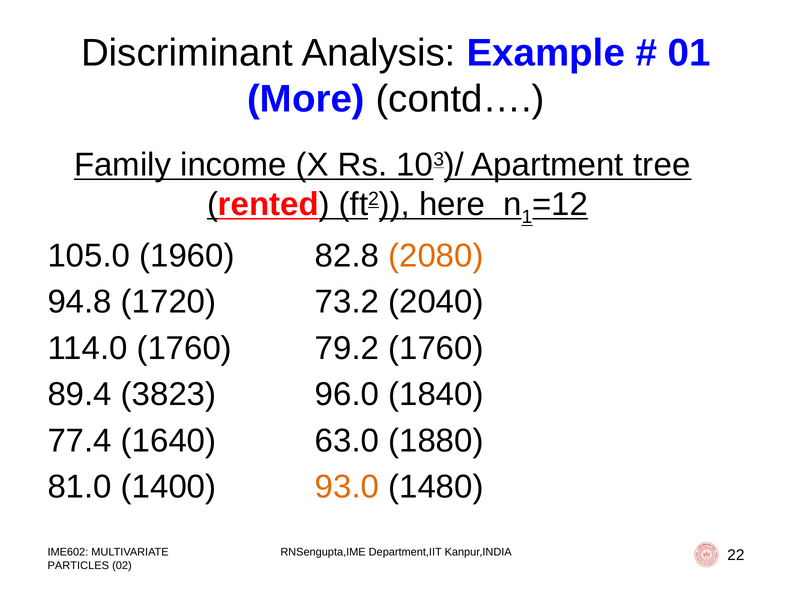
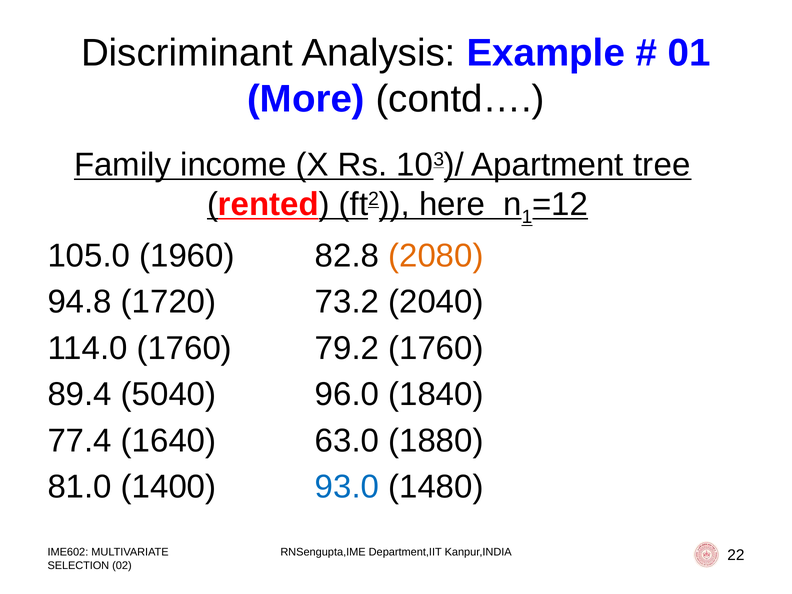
3823: 3823 -> 5040 (169, 395)
93.0 colour: orange -> blue (347, 487)
PARTICLES: PARTICLES -> SELECTION (78, 565)
